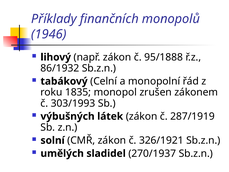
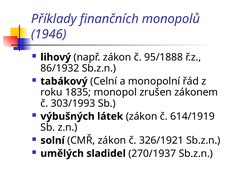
287/1919: 287/1919 -> 614/1919 (192, 116)
